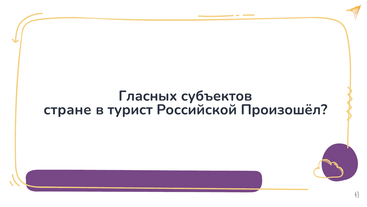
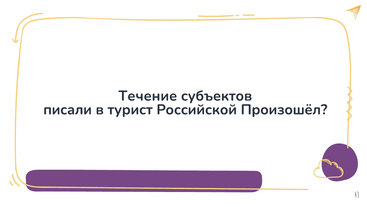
Гласных: Гласных -> Течение (148, 96)
стране: стране -> писали (68, 109)
